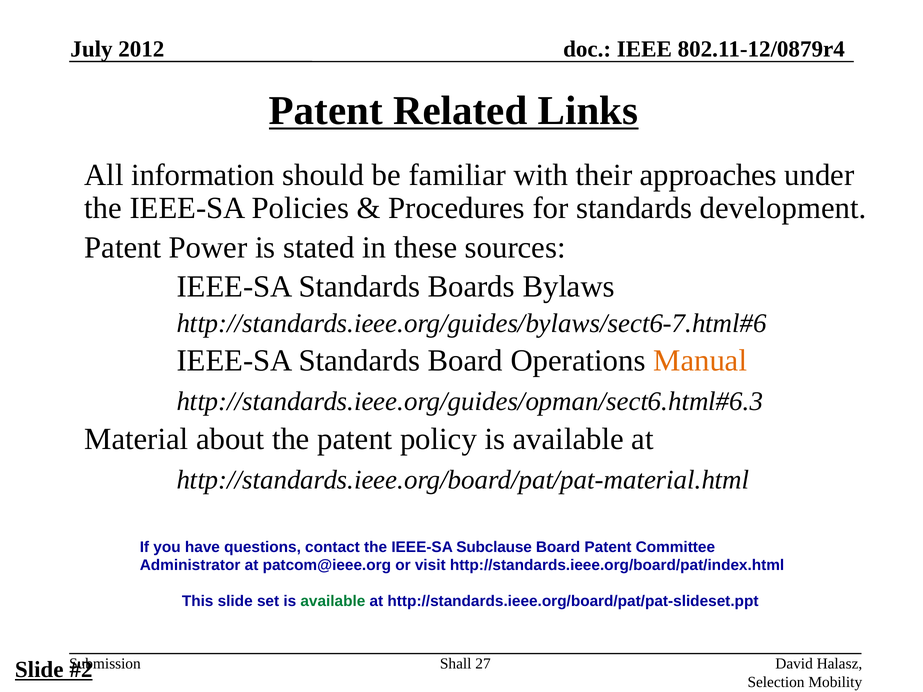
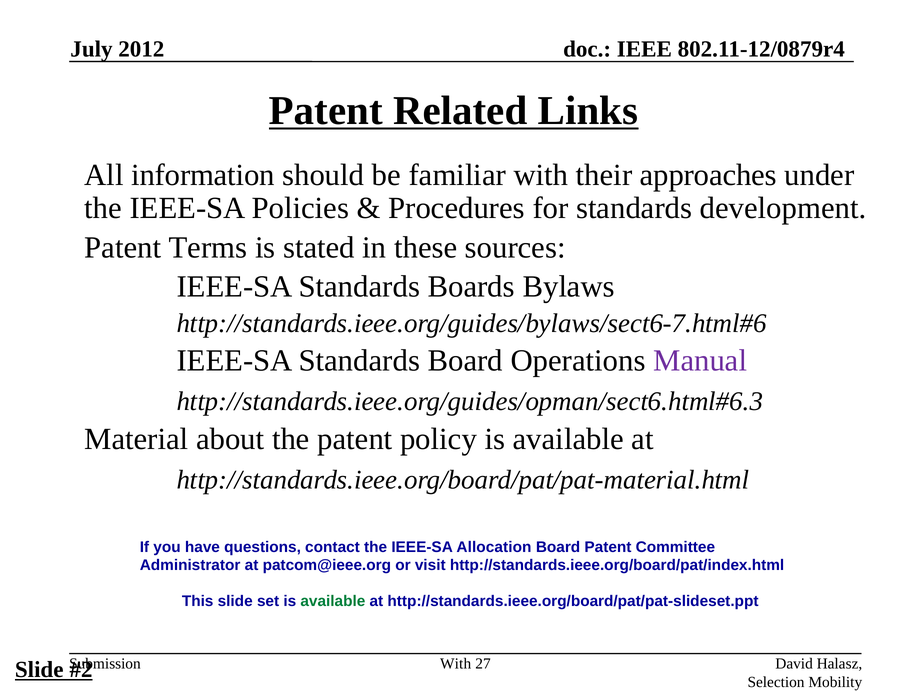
Power: Power -> Terms (208, 247)
Manual colour: orange -> purple (700, 361)
Subclause: Subclause -> Allocation (494, 547)
Shall: Shall -> With (456, 664)
